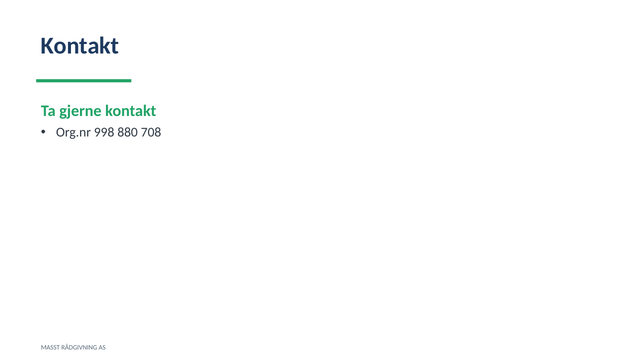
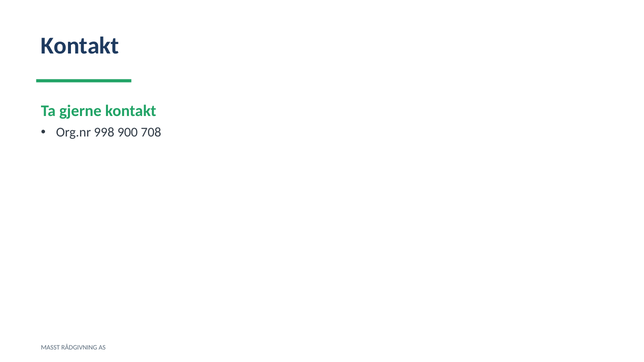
880: 880 -> 900 (128, 132)
